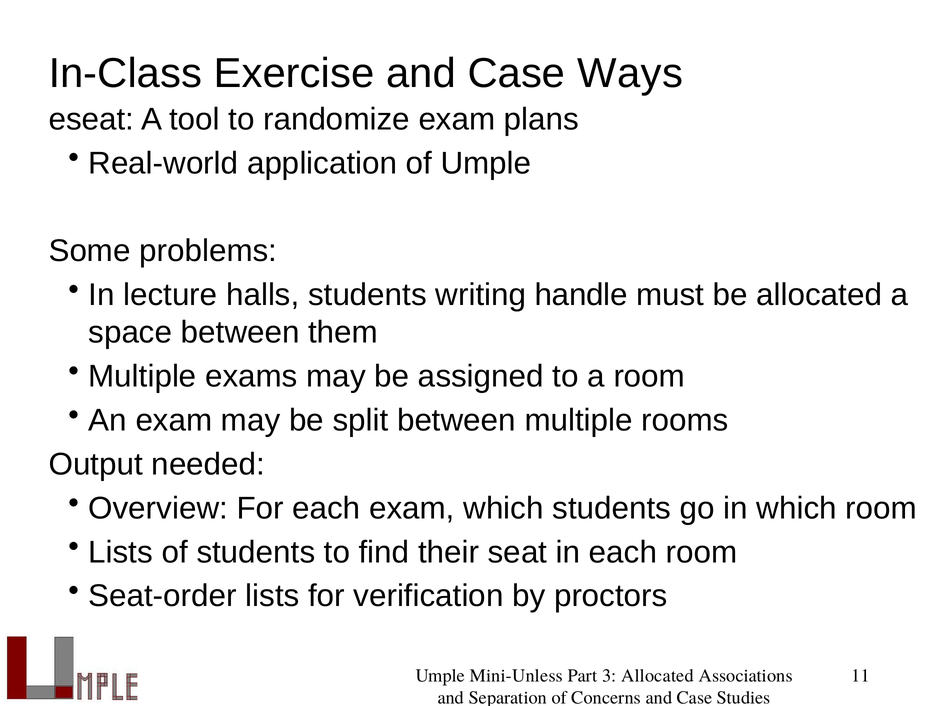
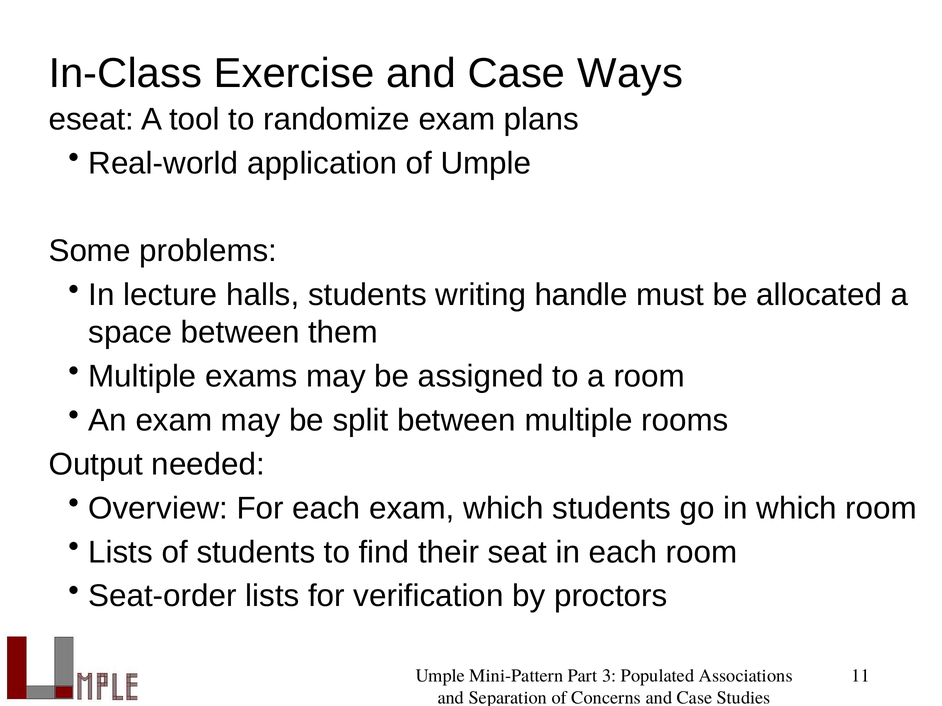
Mini-Unless: Mini-Unless -> Mini-Pattern (516, 676)
3 Allocated: Allocated -> Populated (658, 676)
